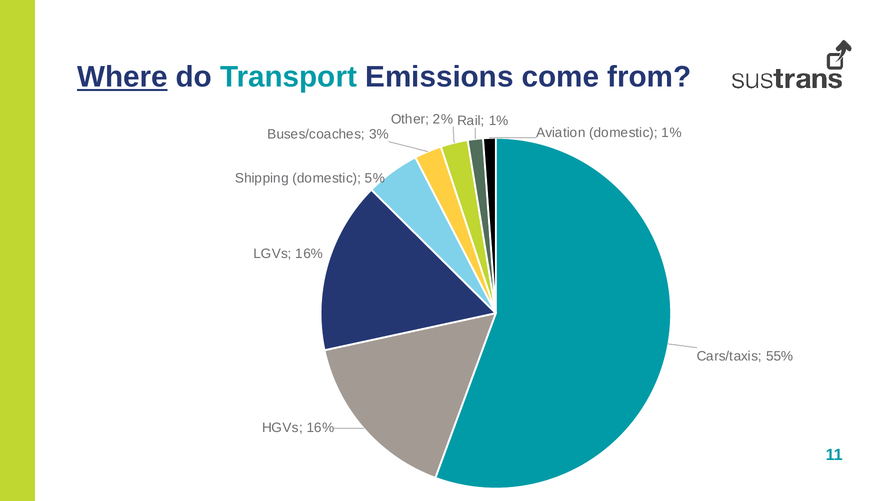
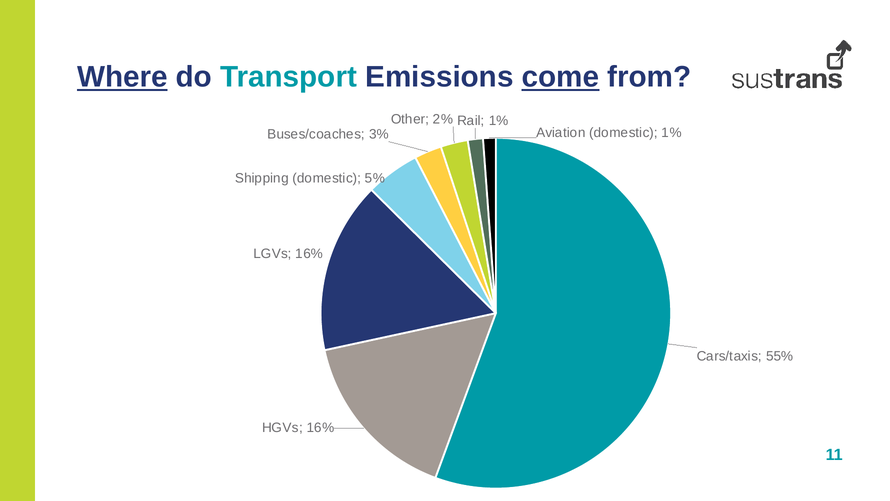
come underline: none -> present (560, 77)
